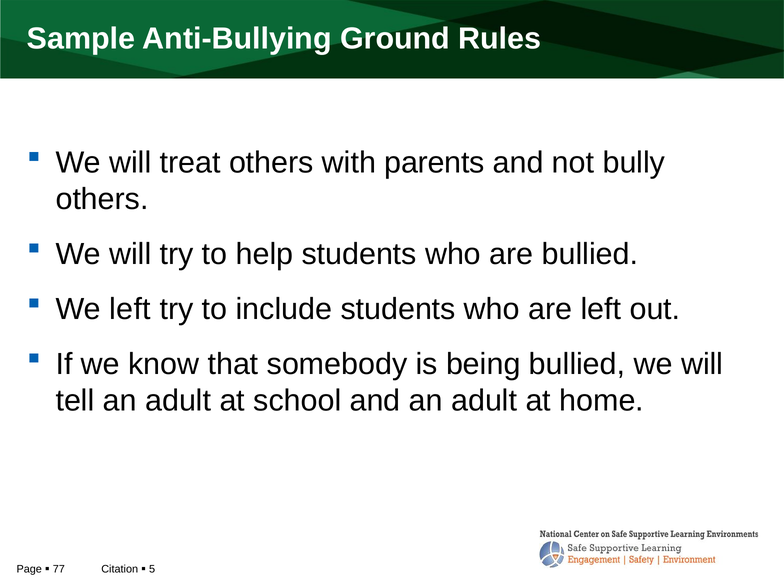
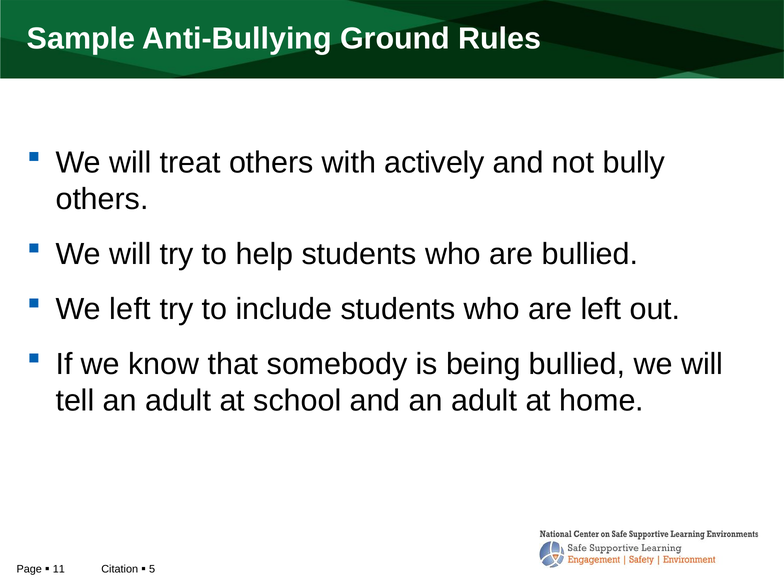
parents: parents -> actively (435, 163)
77: 77 -> 11 (59, 569)
